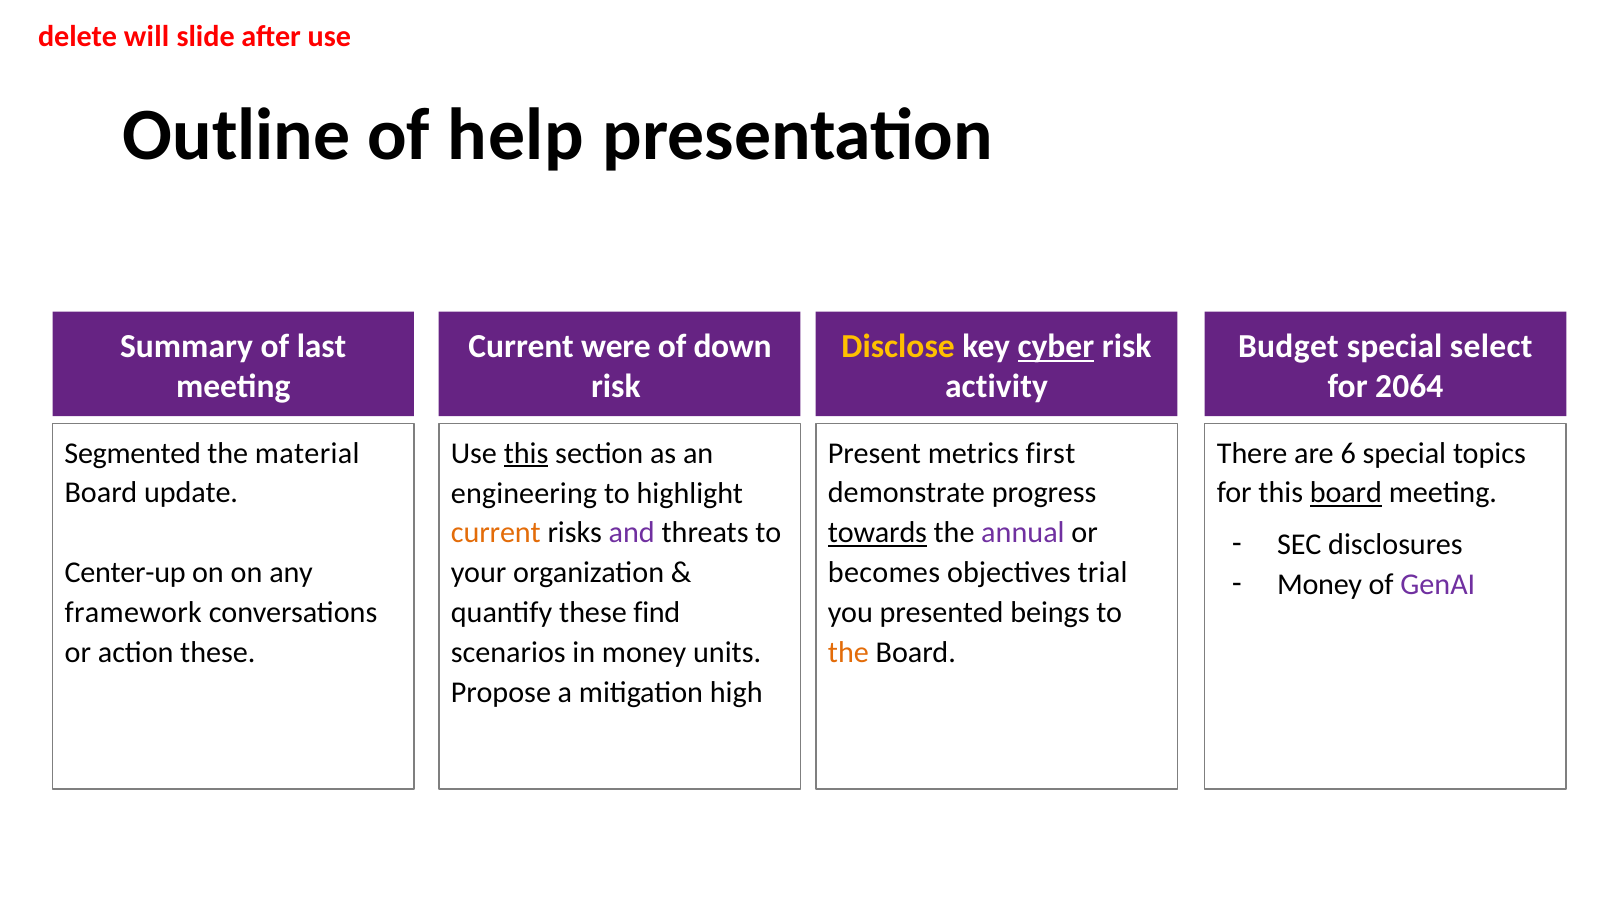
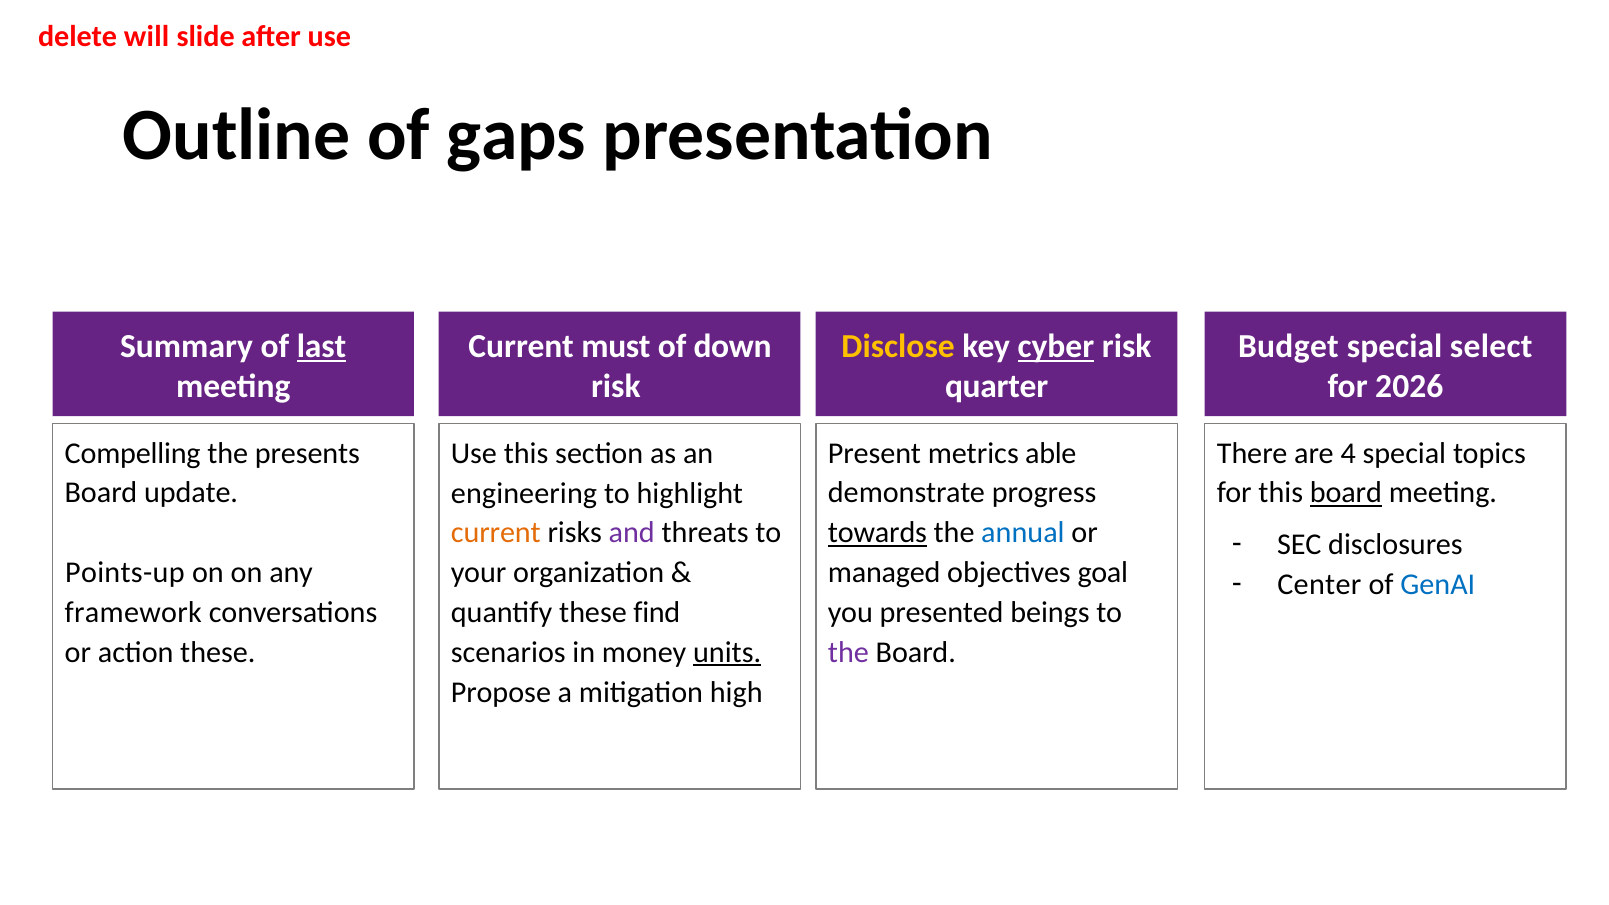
help: help -> gaps (516, 135)
last underline: none -> present (322, 346)
were: were -> must (616, 346)
activity: activity -> quarter (997, 386)
2064: 2064 -> 2026 (1409, 386)
Segmented: Segmented -> Compelling (133, 453)
material: material -> presents (307, 453)
first: first -> able (1051, 453)
6: 6 -> 4 (1348, 453)
this underline: present -> none (526, 453)
annual colour: purple -> blue (1023, 533)
Center-up: Center-up -> Points-up (125, 573)
becomes: becomes -> managed (884, 573)
trial: trial -> goal (1103, 573)
Money: Money -> Center (1319, 584)
GenAI colour: purple -> blue (1438, 584)
the colour: orange -> purple (848, 652)
units underline: none -> present (727, 652)
